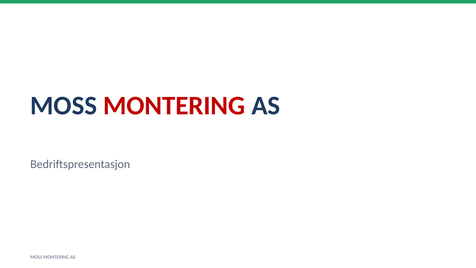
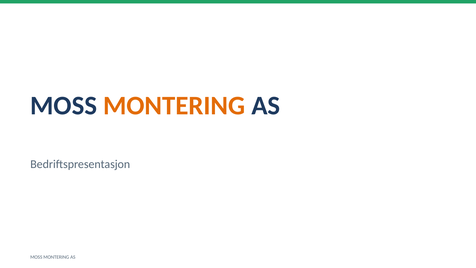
MONTERING colour: red -> orange (174, 106)
